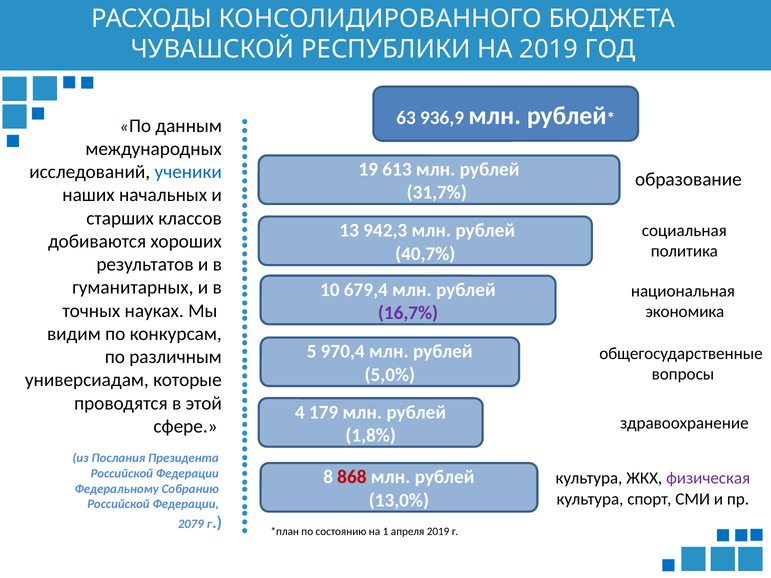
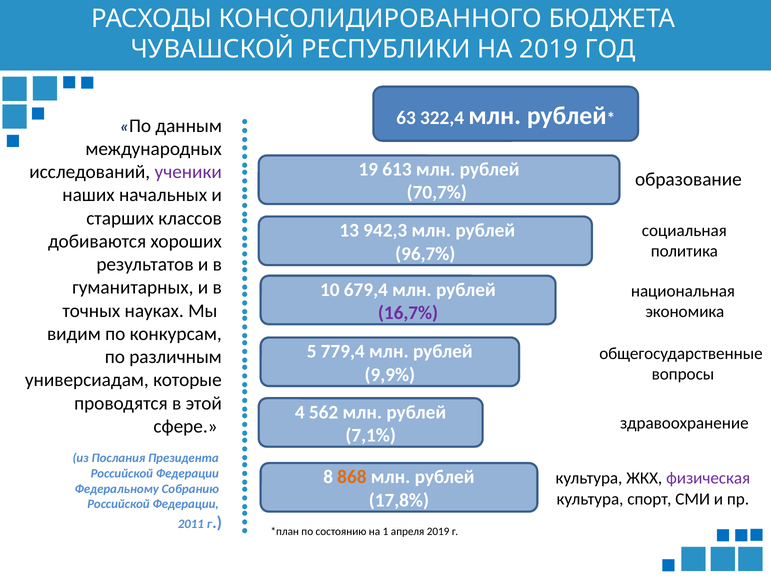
936,9: 936,9 -> 322,4 (442, 118)
ученики colour: blue -> purple (188, 172)
31,7%: 31,7% -> 70,7% (437, 193)
40,7%: 40,7% -> 96,7% (425, 254)
970,4: 970,4 -> 779,4 (343, 352)
5,0%: 5,0% -> 9,9% (390, 375)
179: 179 -> 562 (324, 412)
1,8%: 1,8% -> 7,1% (371, 436)
868 colour: red -> orange (352, 477)
13,0%: 13,0% -> 17,8% (399, 500)
2079: 2079 -> 2011 (191, 524)
